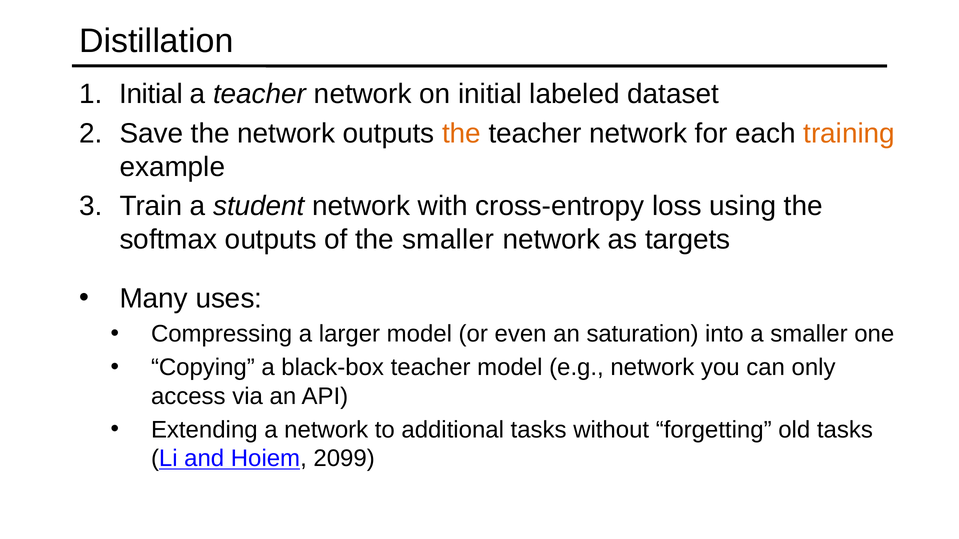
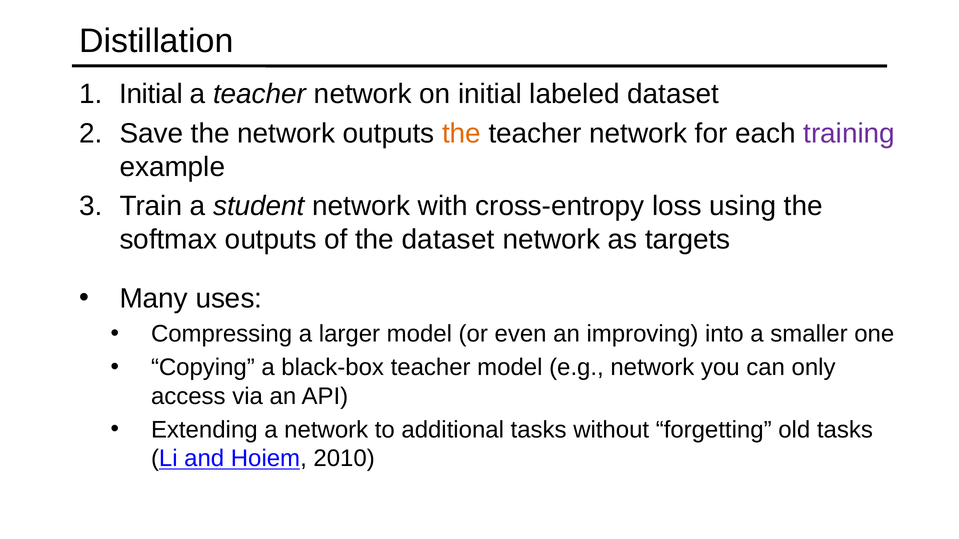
training colour: orange -> purple (849, 133)
the smaller: smaller -> dataset (448, 240)
saturation: saturation -> improving (642, 334)
2099: 2099 -> 2010 (344, 459)
